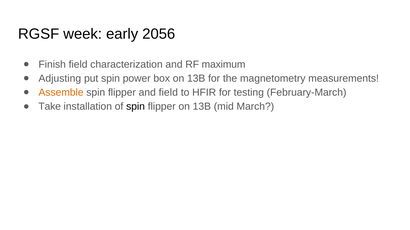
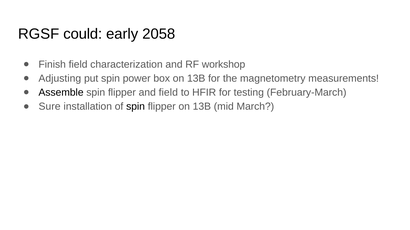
week: week -> could (83, 34)
2056: 2056 -> 2058 (159, 34)
maximum: maximum -> workshop (224, 64)
Assemble colour: orange -> black (61, 93)
Take: Take -> Sure (50, 107)
